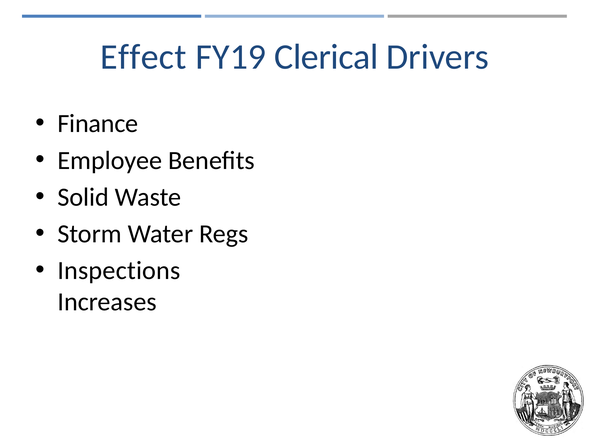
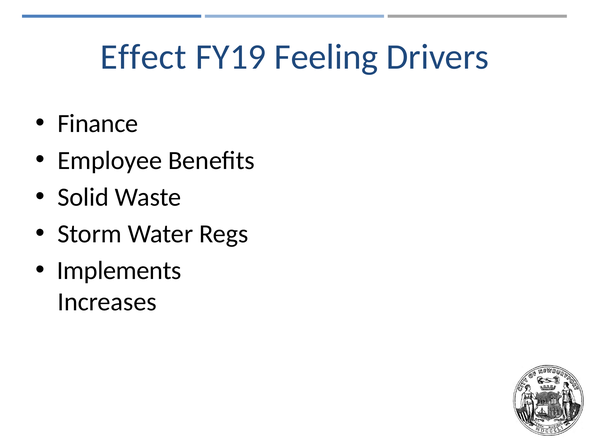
Clerical: Clerical -> Feeling (326, 57)
Inspections: Inspections -> Implements (119, 270)
